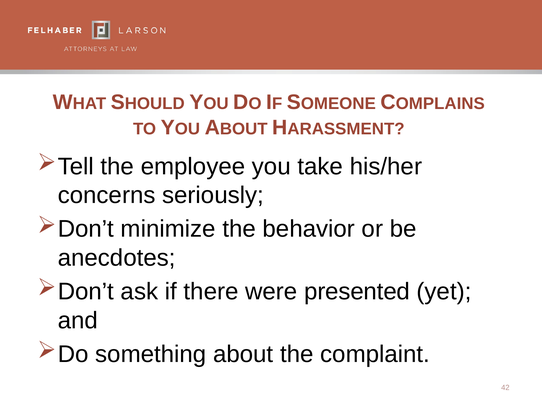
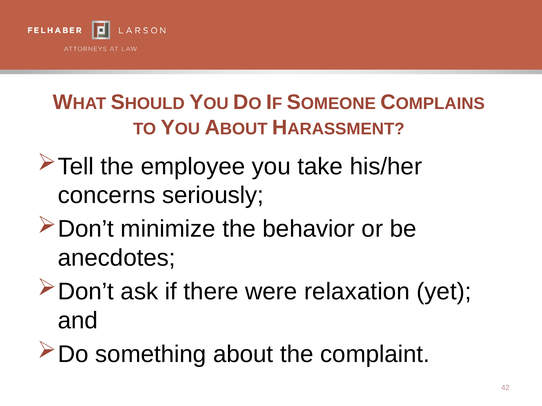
presented: presented -> relaxation (357, 292)
